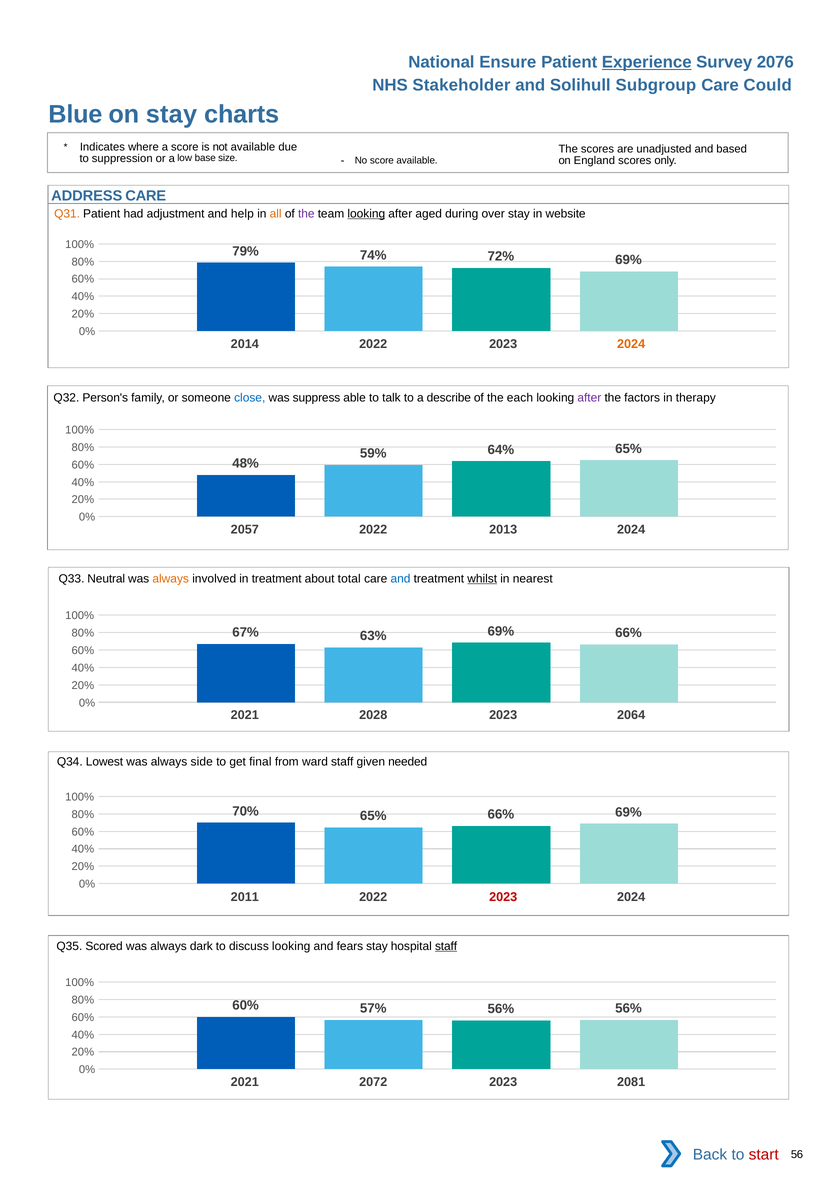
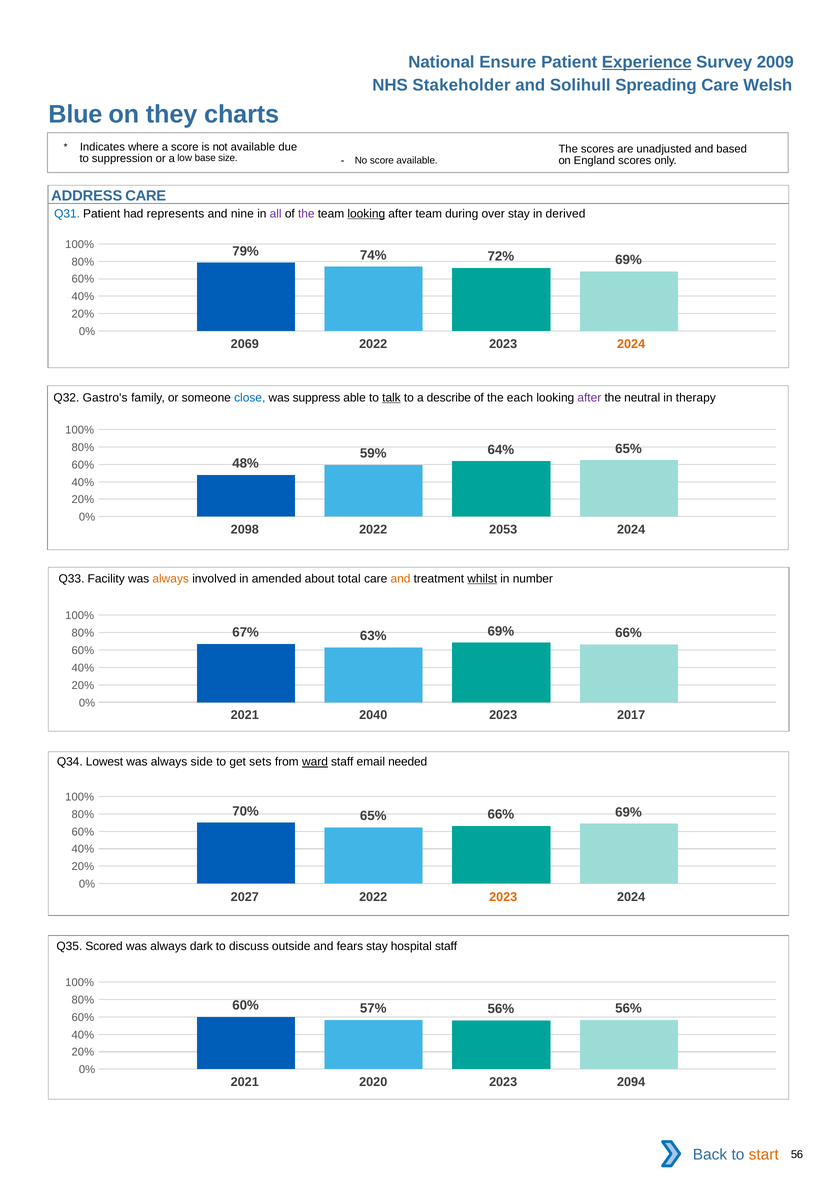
2076: 2076 -> 2009 (775, 62)
Subgroup: Subgroup -> Spreading (656, 85)
Could: Could -> Welsh (768, 85)
on stay: stay -> they (172, 114)
Q31 colour: orange -> blue (67, 214)
adjustment: adjustment -> represents (175, 214)
help: help -> nine (242, 214)
all colour: orange -> purple (276, 214)
after aged: aged -> team (429, 214)
website: website -> derived (566, 214)
2014: 2014 -> 2069 (245, 344)
Person's: Person's -> Gastro's (105, 397)
talk underline: none -> present (391, 397)
factors: factors -> neutral (642, 397)
2057: 2057 -> 2098 (245, 529)
2013: 2013 -> 2053 (503, 529)
Neutral: Neutral -> Facility (106, 578)
in treatment: treatment -> amended (277, 578)
and colour: blue -> orange (401, 578)
nearest: nearest -> number (533, 578)
2028: 2028 -> 2040 (373, 715)
2064: 2064 -> 2017 (631, 715)
final: final -> sets (260, 761)
ward underline: none -> present (315, 761)
given: given -> email (371, 761)
2011: 2011 -> 2027 (245, 896)
2023 colour: red -> orange (503, 896)
discuss looking: looking -> outside (291, 945)
staff underline: present -> none (446, 945)
2072: 2072 -> 2020 (373, 1081)
2081: 2081 -> 2094 (631, 1081)
start colour: red -> orange (764, 1154)
